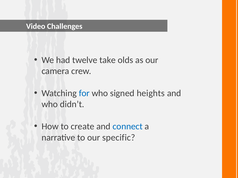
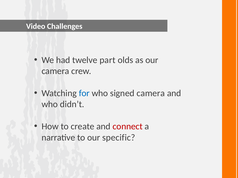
take: take -> part (107, 60)
signed heights: heights -> camera (151, 93)
connect colour: blue -> red (128, 127)
